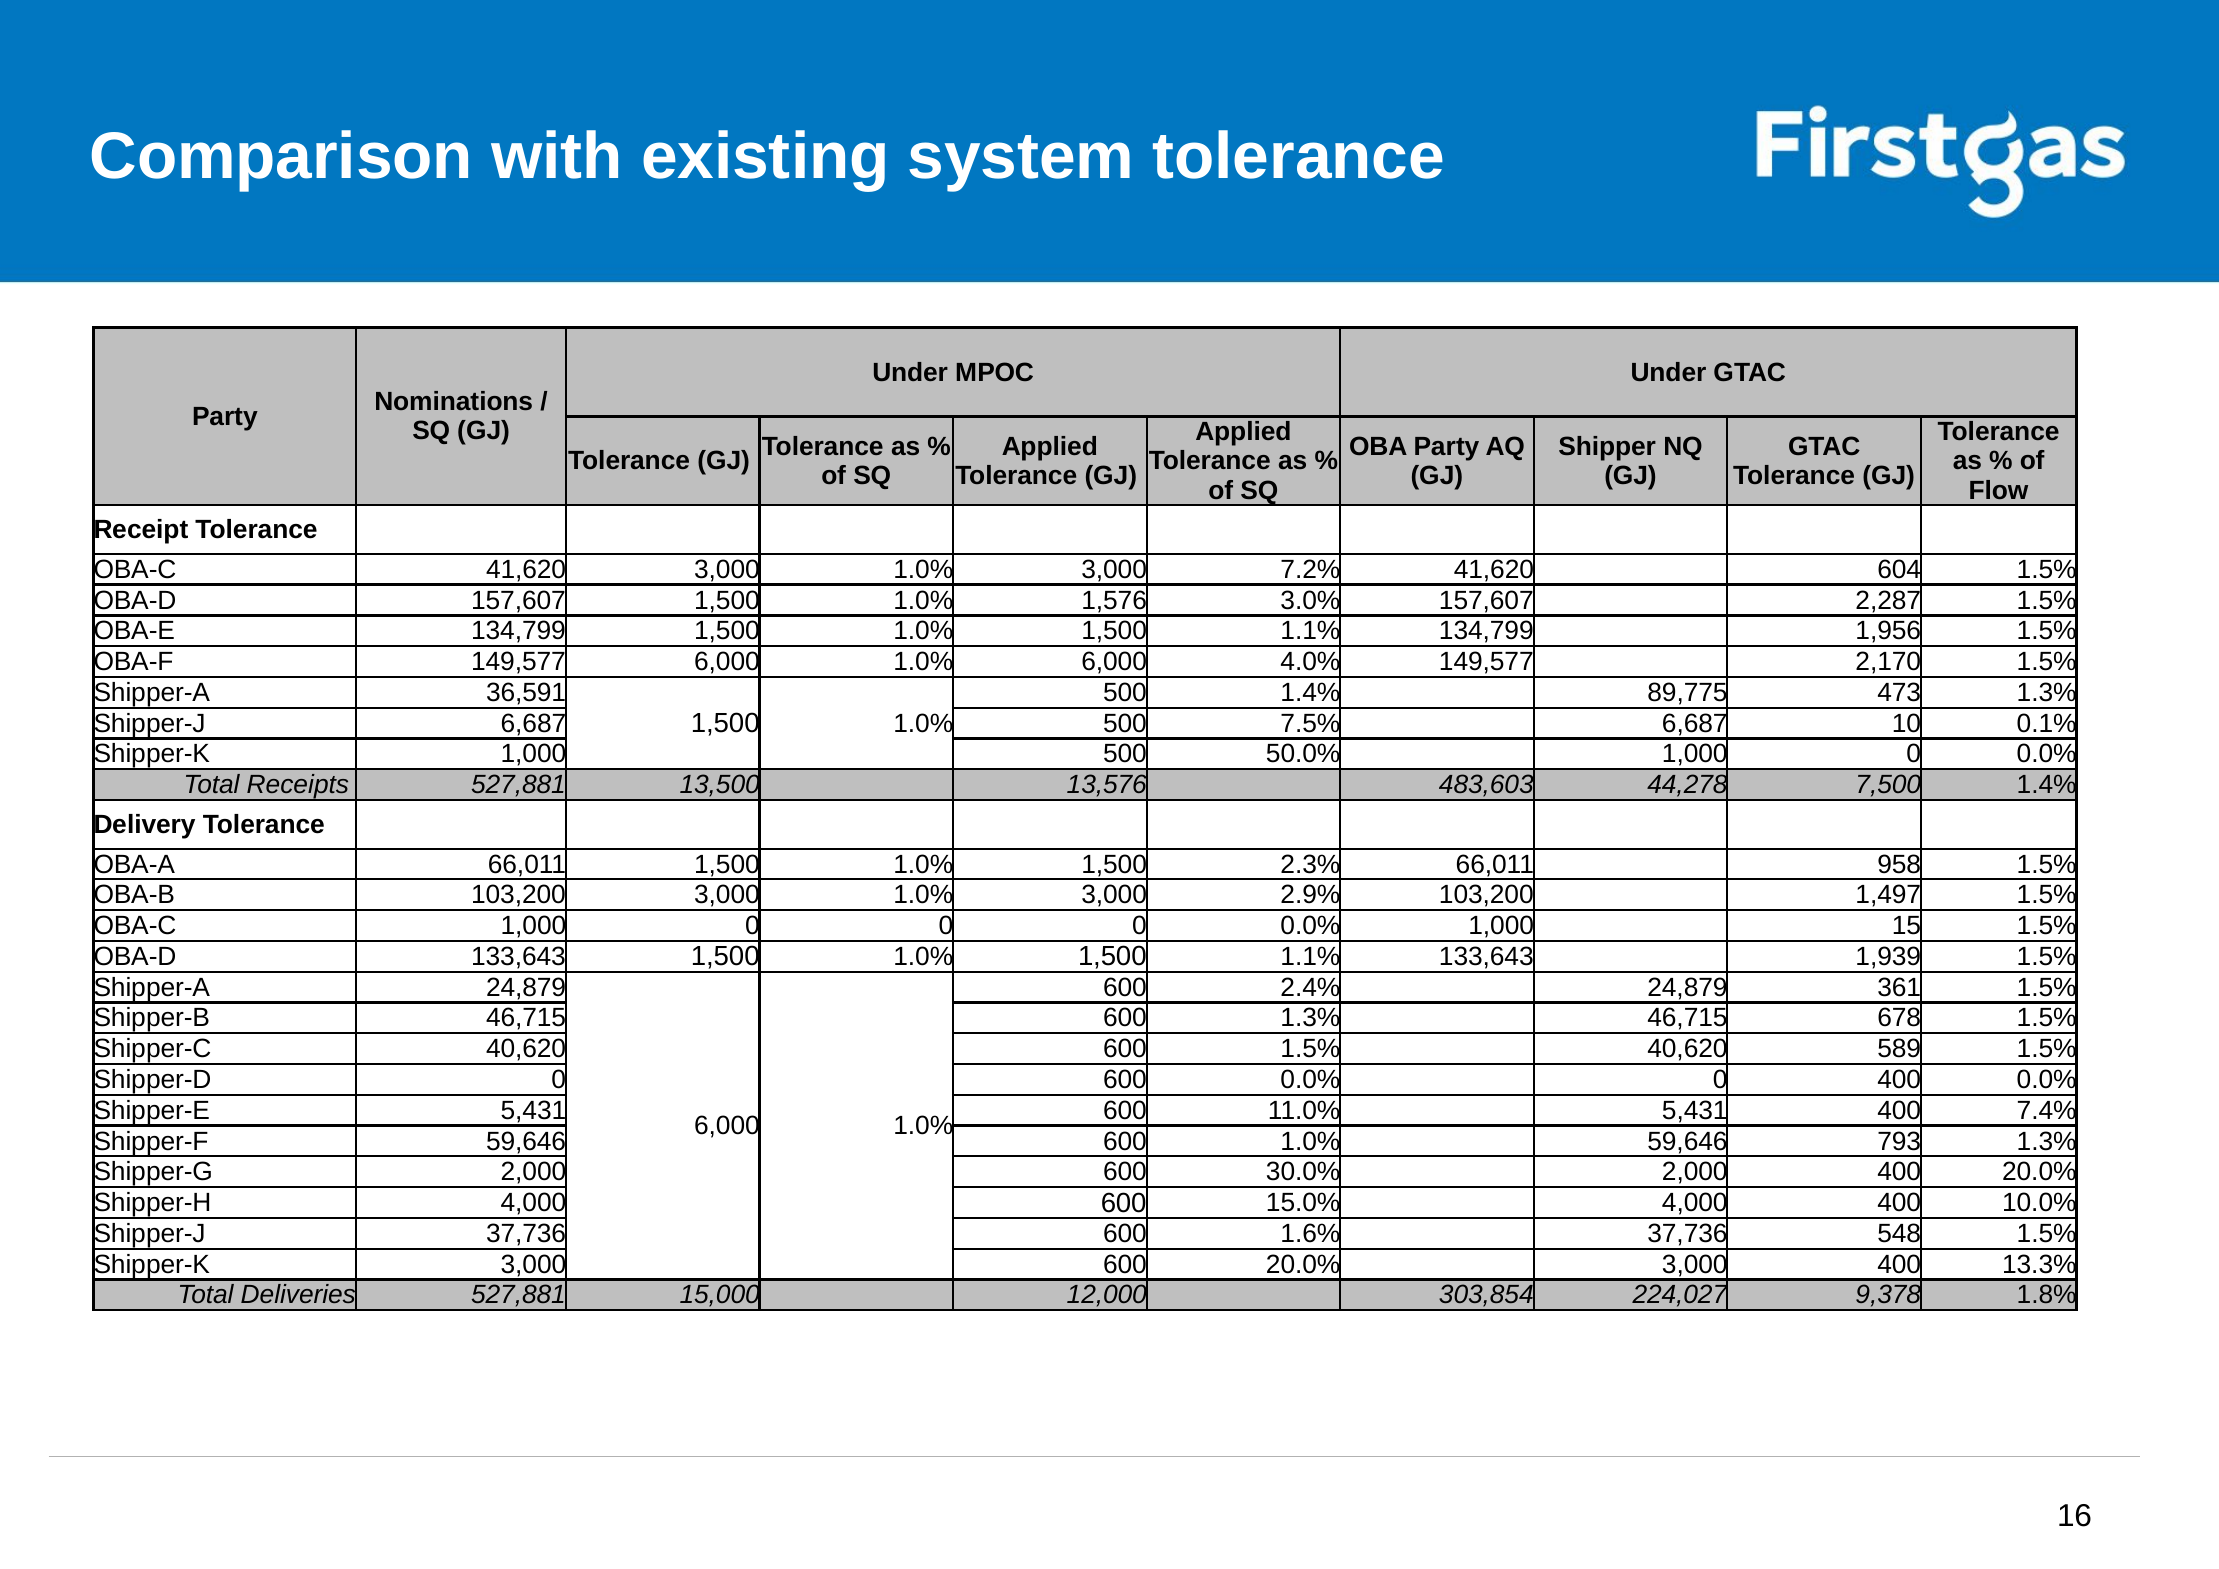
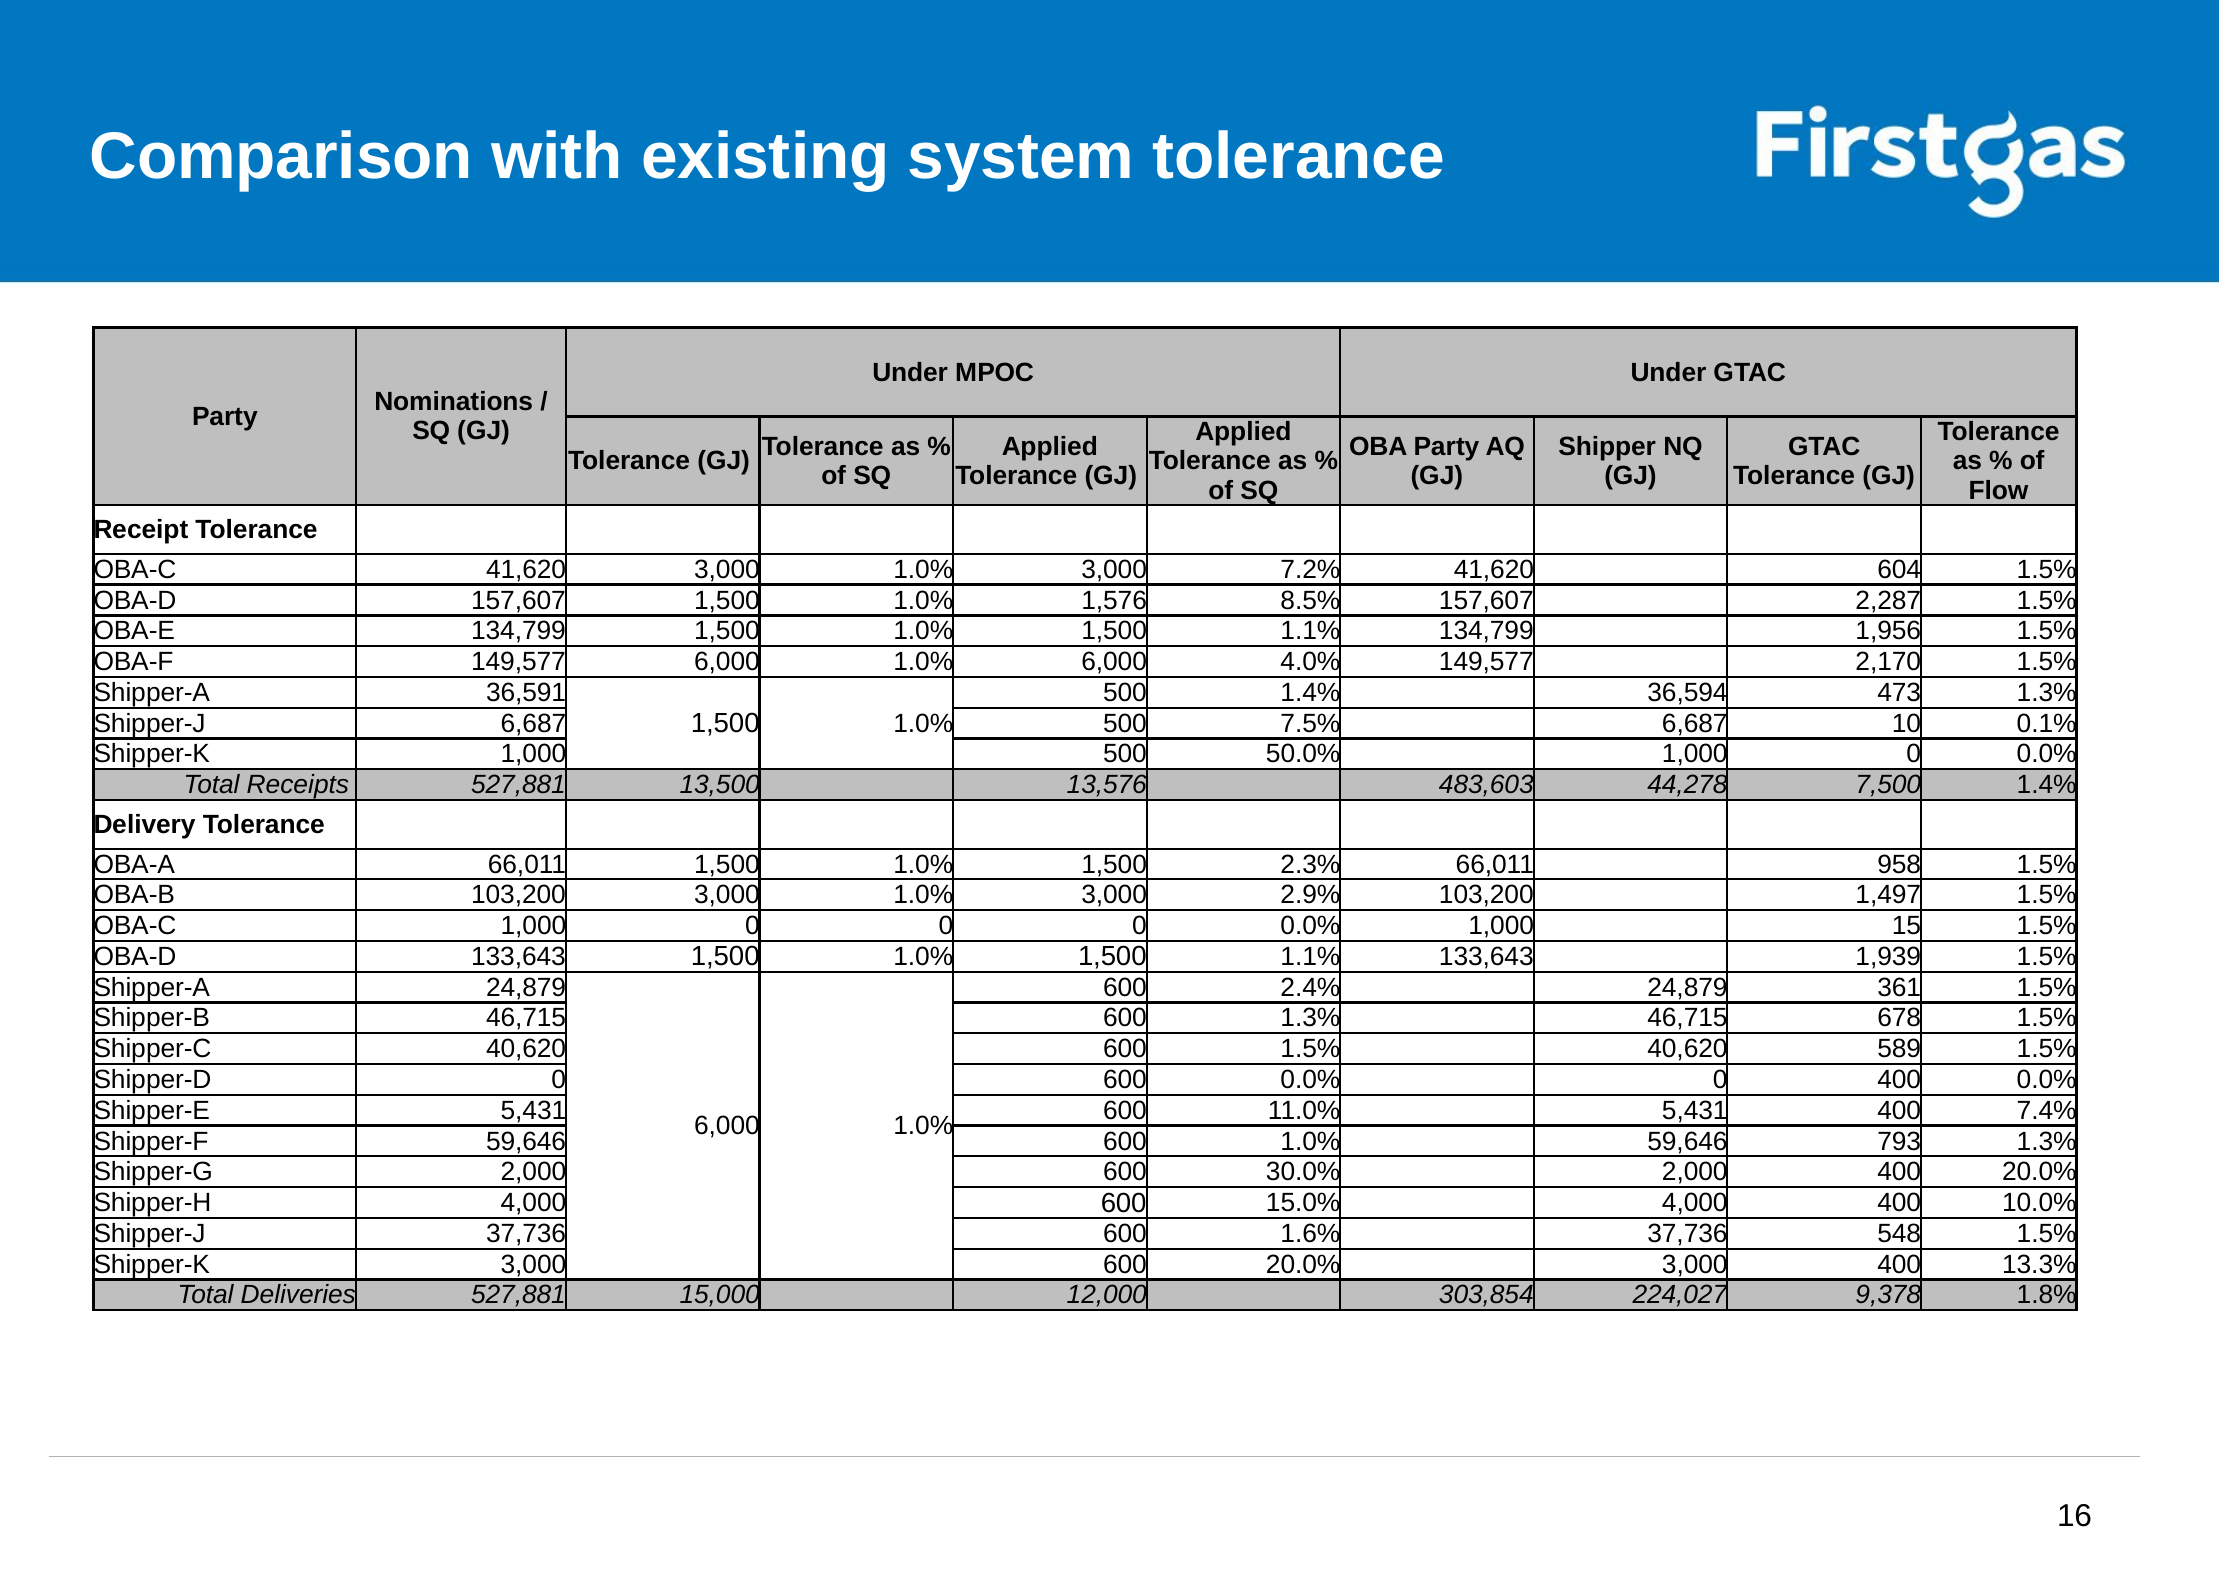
3.0%: 3.0% -> 8.5% (1310, 600)
89,775: 89,775 -> 36,594 (1687, 693)
